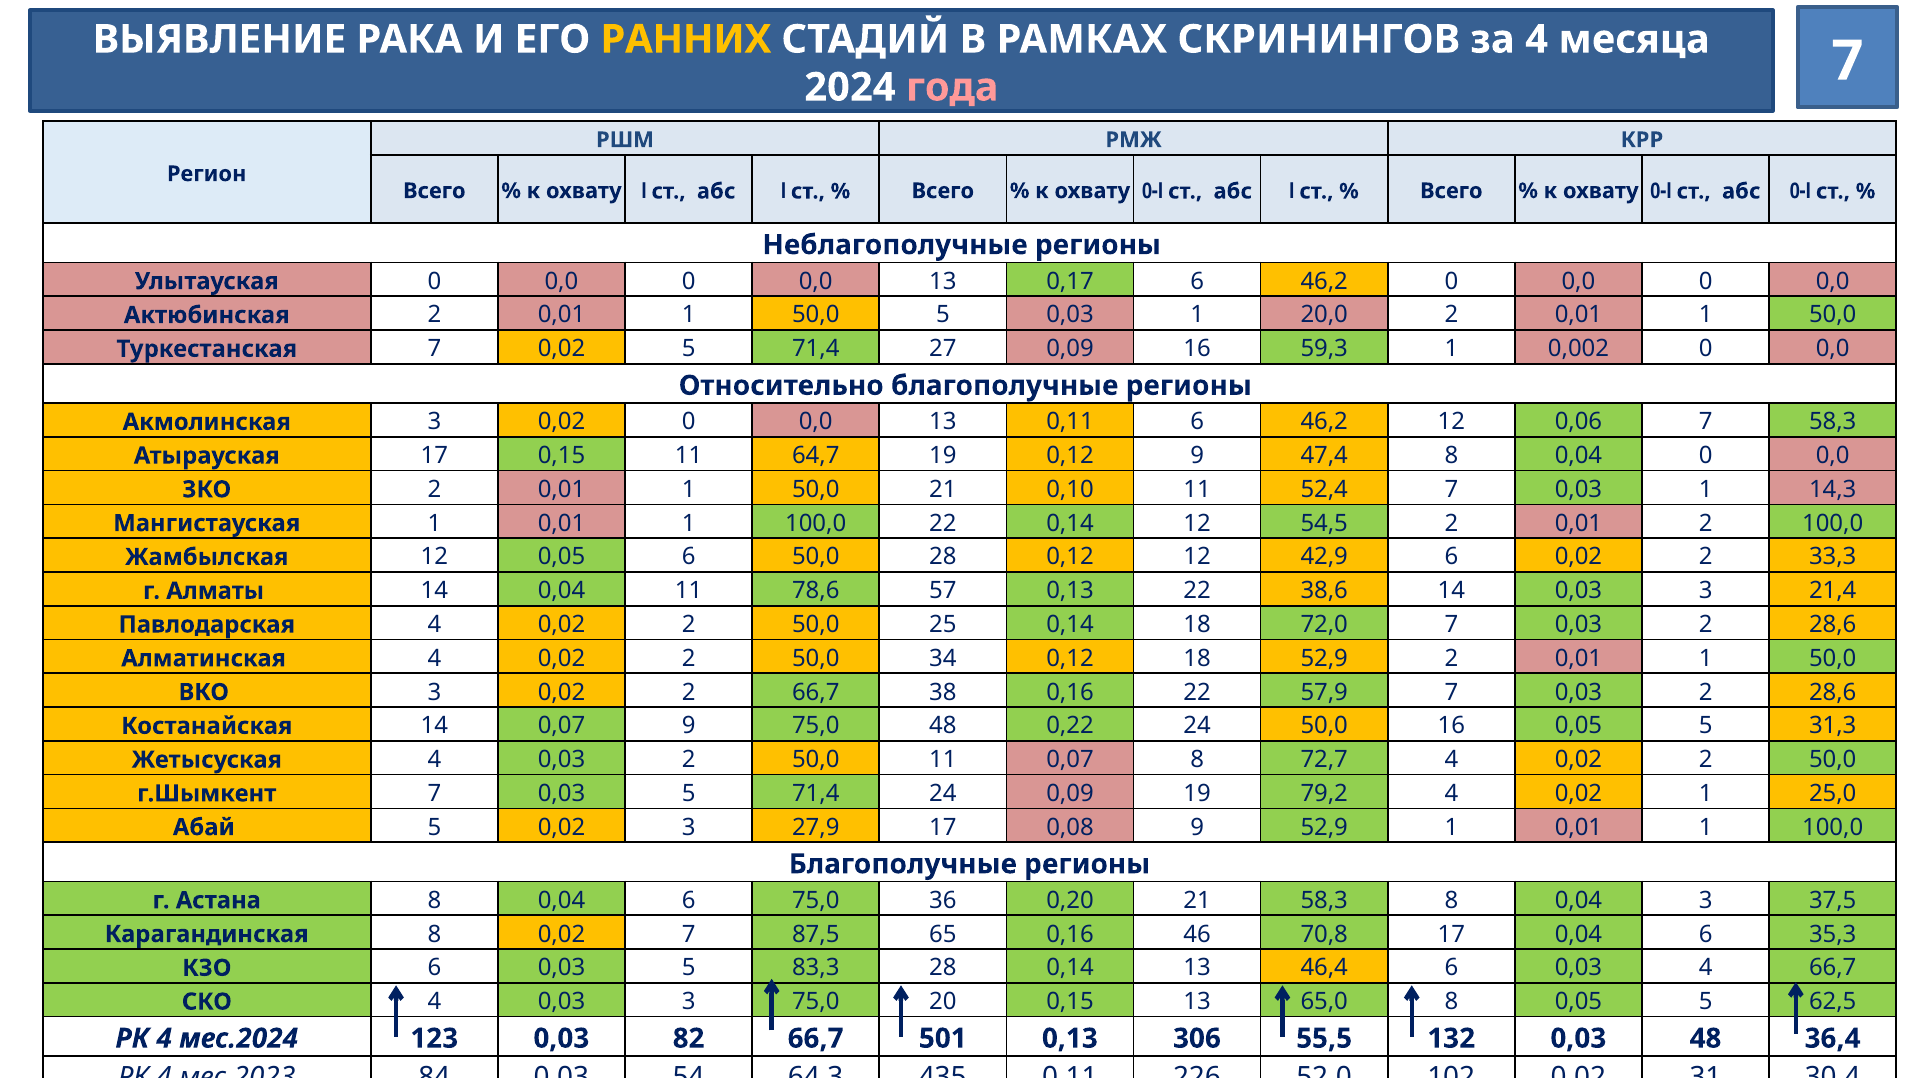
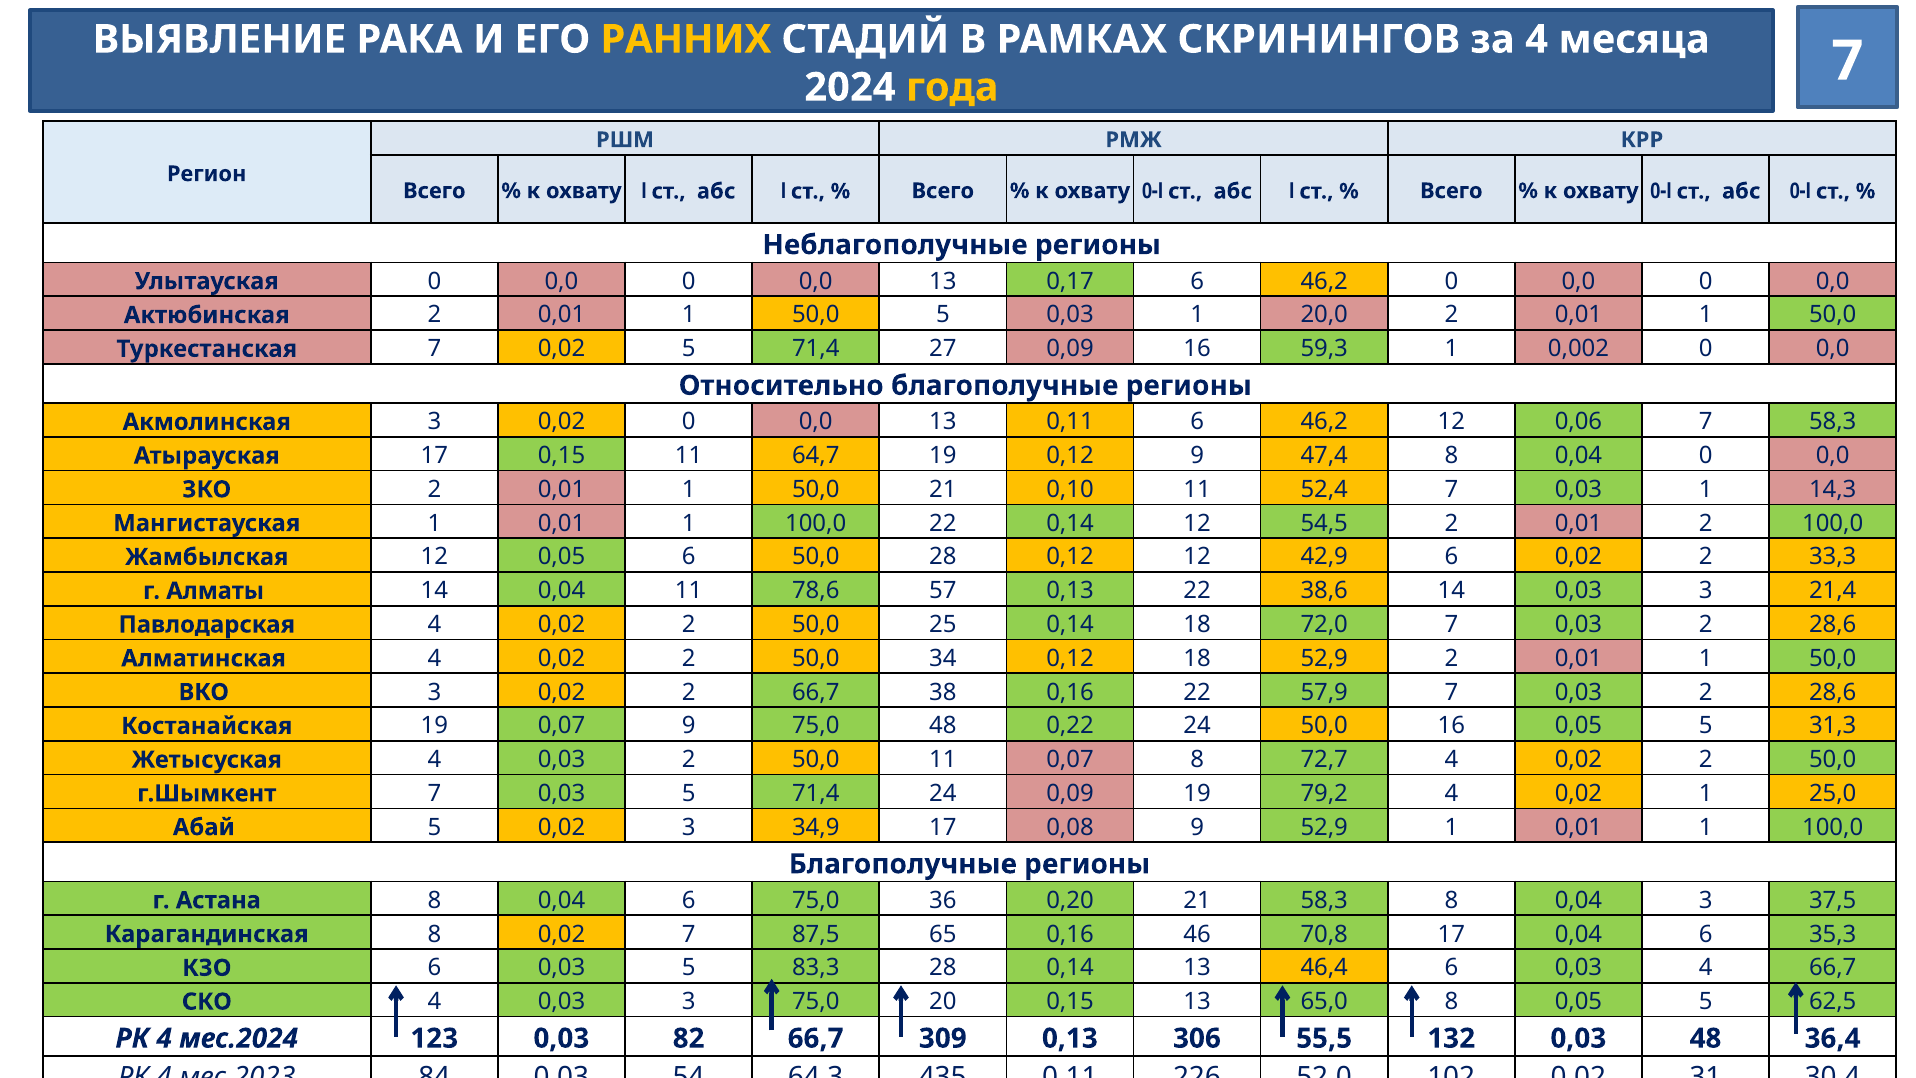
года colour: pink -> yellow (952, 87)
14: 14 -> 19 (434, 726)
27,9: 27,9 -> 34,9 (816, 827)
501: 501 -> 309 (943, 1038)
